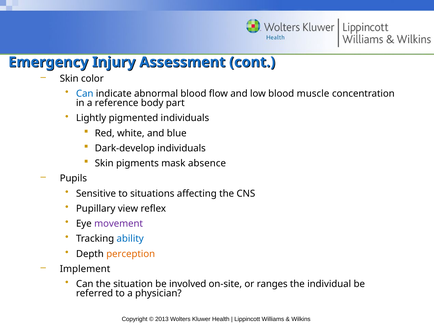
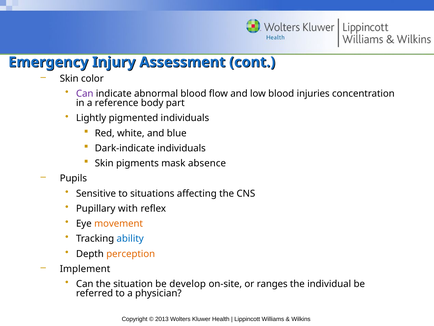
Can colour: blue -> purple (85, 94)
muscle: muscle -> injuries (313, 94)
Dark-develop: Dark-develop -> Dark-indicate (125, 148)
view: view -> with (128, 208)
movement colour: purple -> orange (119, 223)
involved: involved -> develop (188, 284)
